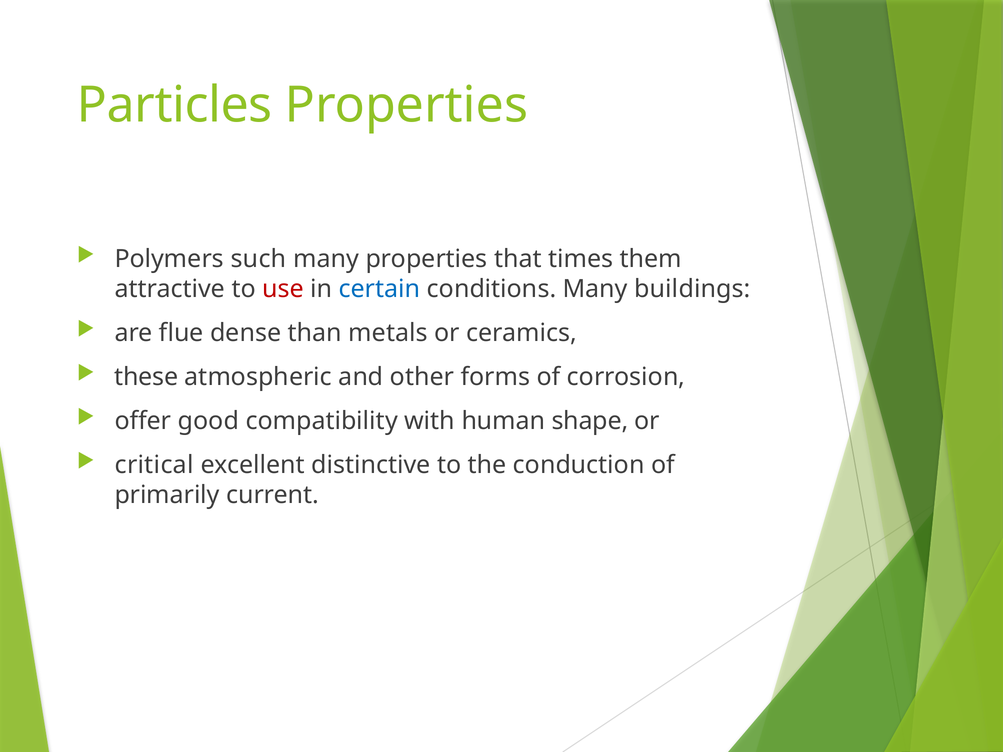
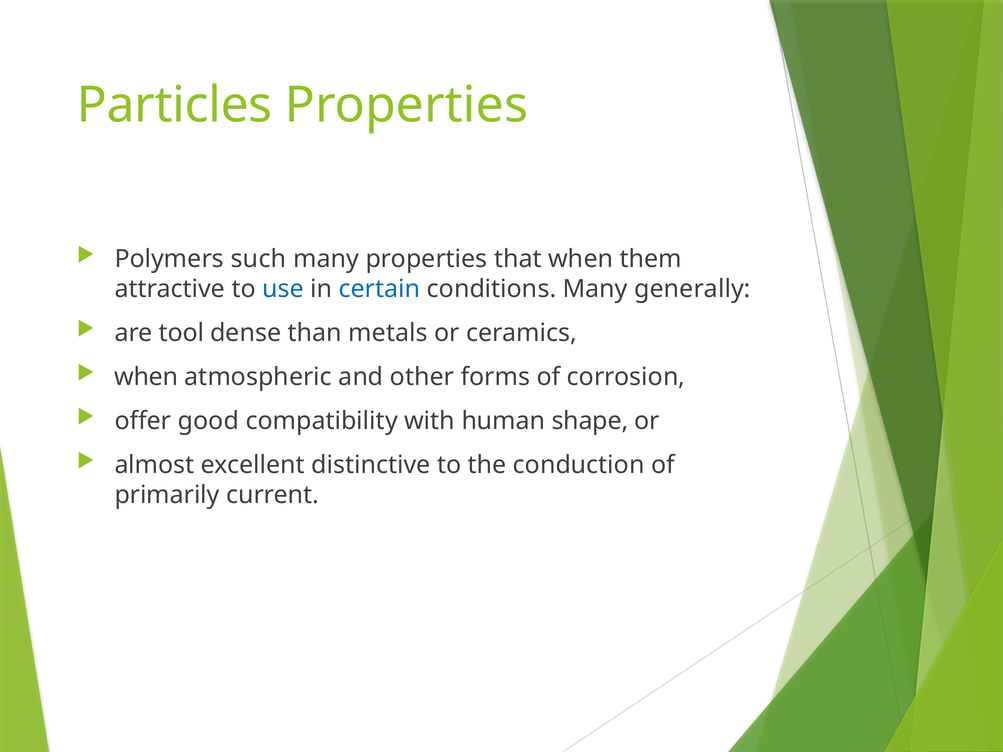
that times: times -> when (581, 259)
use colour: red -> blue (283, 289)
buildings: buildings -> generally (692, 289)
flue: flue -> tool (181, 333)
these: these -> when (146, 377)
critical: critical -> almost (154, 465)
